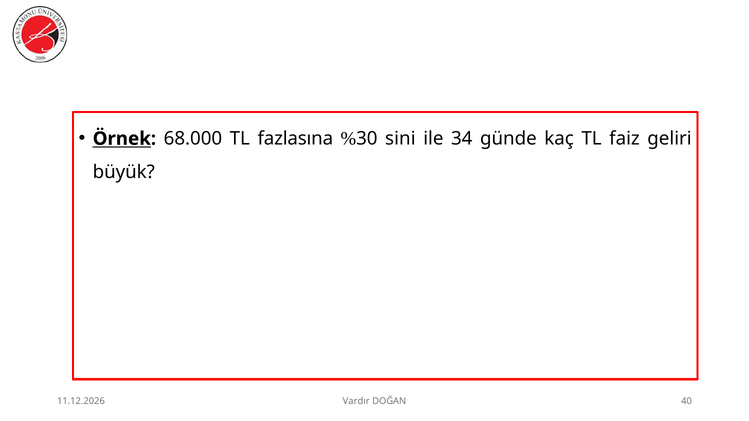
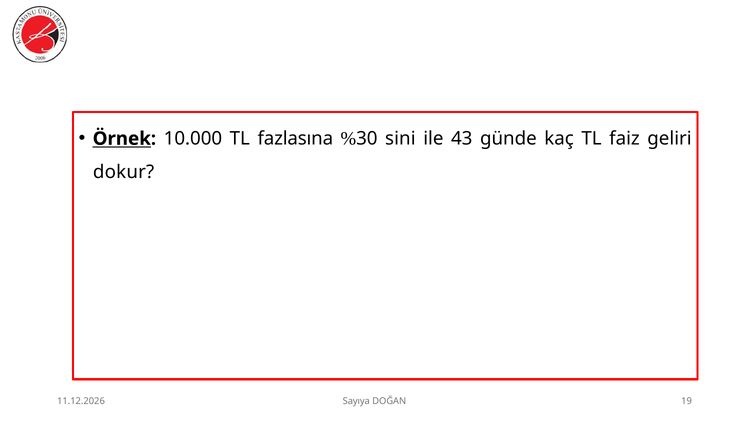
68.000: 68.000 -> 10.000 (193, 139)
34: 34 -> 43 (462, 139)
büyük: büyük -> dokur (124, 172)
Vardır: Vardır -> Sayıya (356, 402)
40: 40 -> 19 (687, 402)
